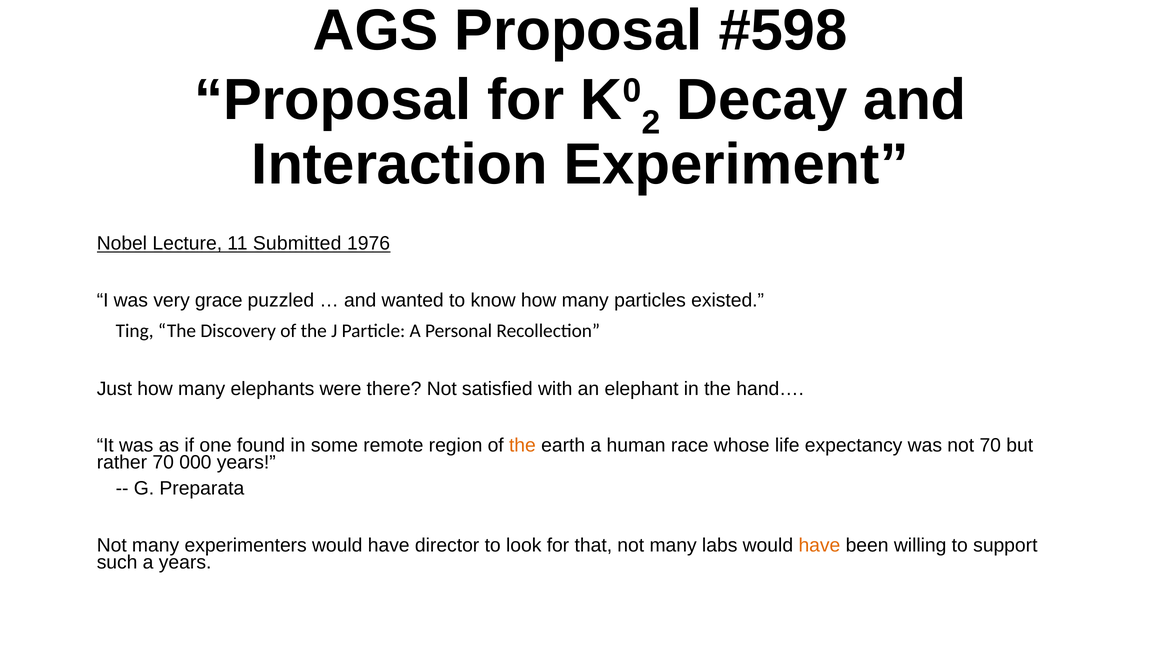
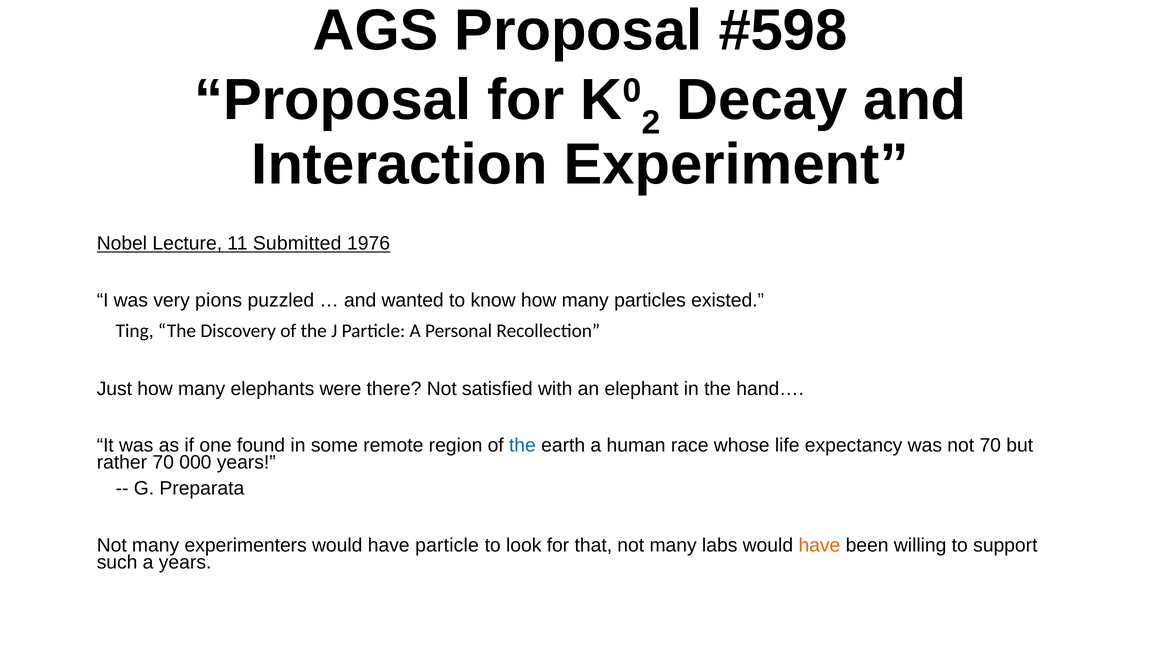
grace: grace -> pions (219, 300)
the colour: orange -> blue (522, 446)
have director: director -> particle (447, 546)
